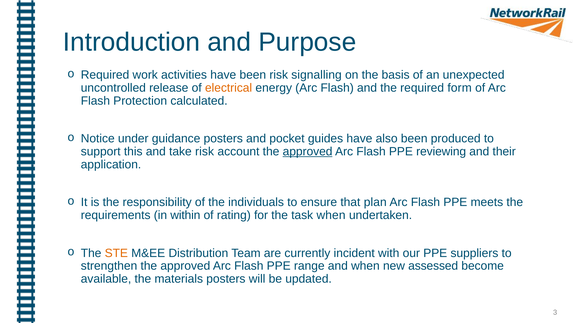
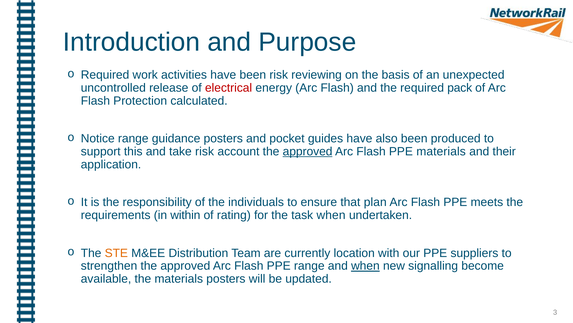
signalling: signalling -> reviewing (317, 75)
electrical colour: orange -> red (229, 88)
form: form -> pack (460, 88)
Notice under: under -> range (133, 138)
PPE reviewing: reviewing -> materials (441, 151)
incident: incident -> location (354, 253)
when underline: none -> present (365, 265)
assessed: assessed -> signalling (433, 265)
